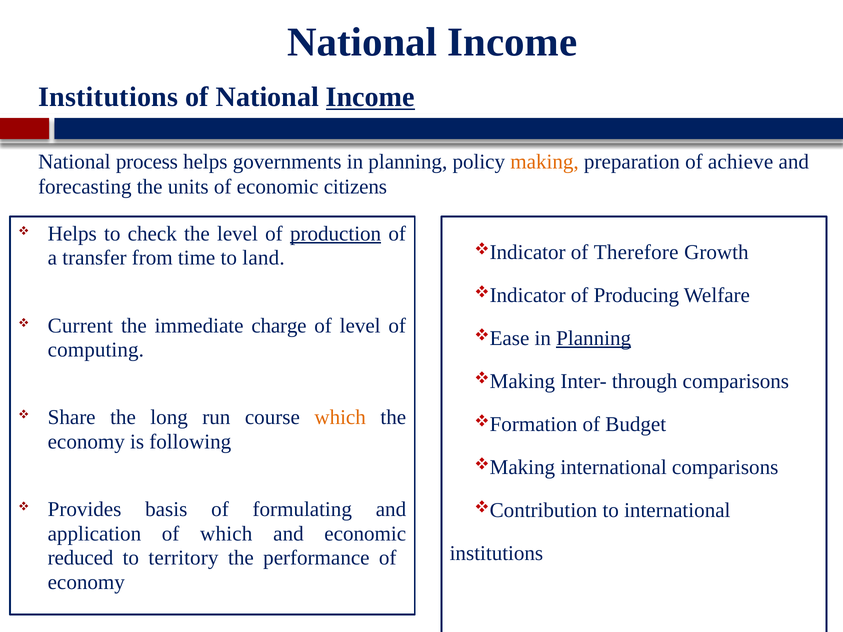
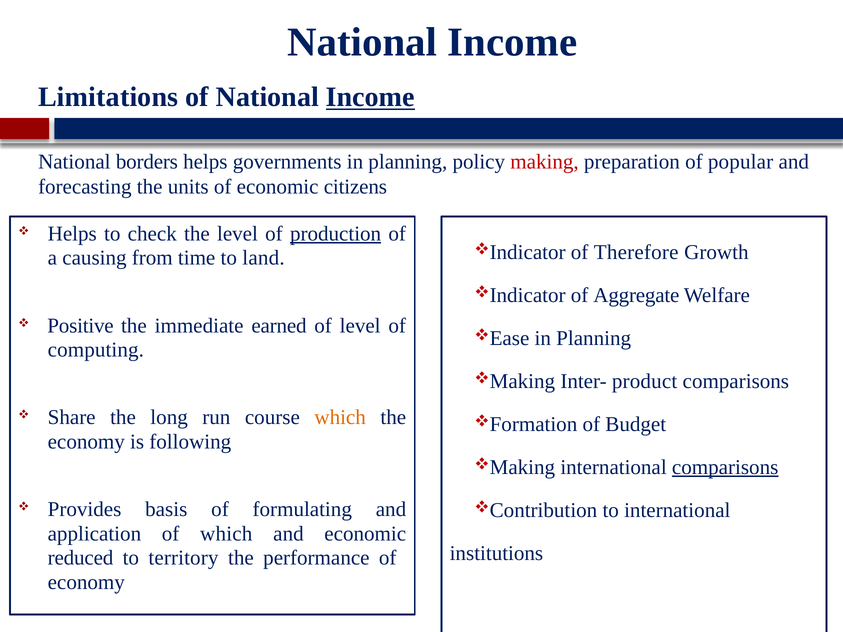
Institutions: Institutions -> Limitations (108, 97)
process: process -> borders (147, 162)
making colour: orange -> red (545, 162)
achieve: achieve -> popular (741, 162)
transfer: transfer -> causing (94, 258)
Producing: Producing -> Aggregate (636, 295)
Current: Current -> Positive (81, 326)
charge: charge -> earned (279, 326)
Planning underline: present -> none (594, 338)
through: through -> product (645, 381)
comparisons underline: none -> present (725, 467)
